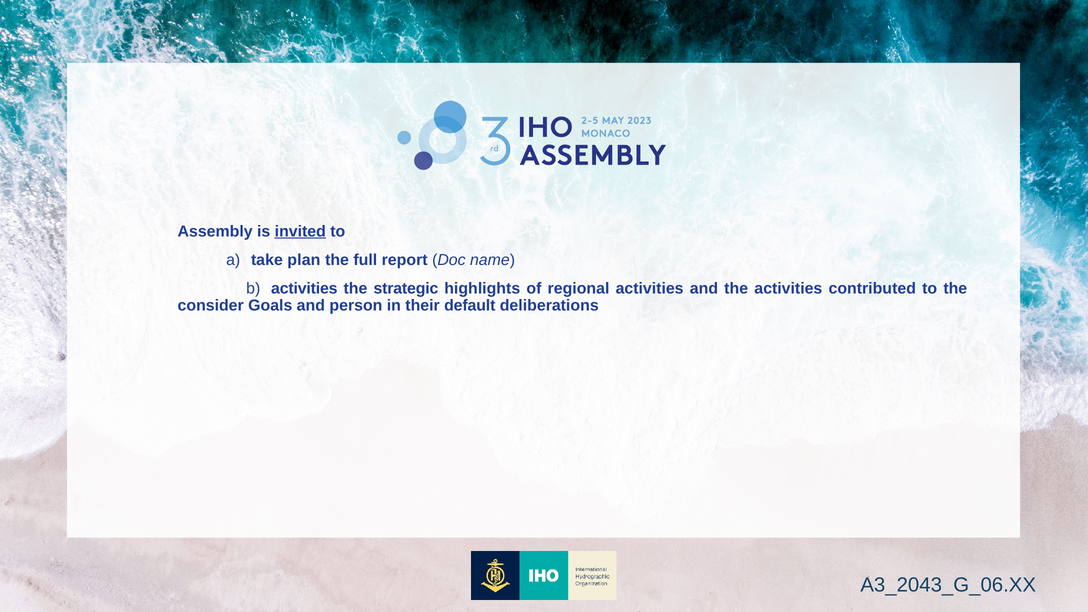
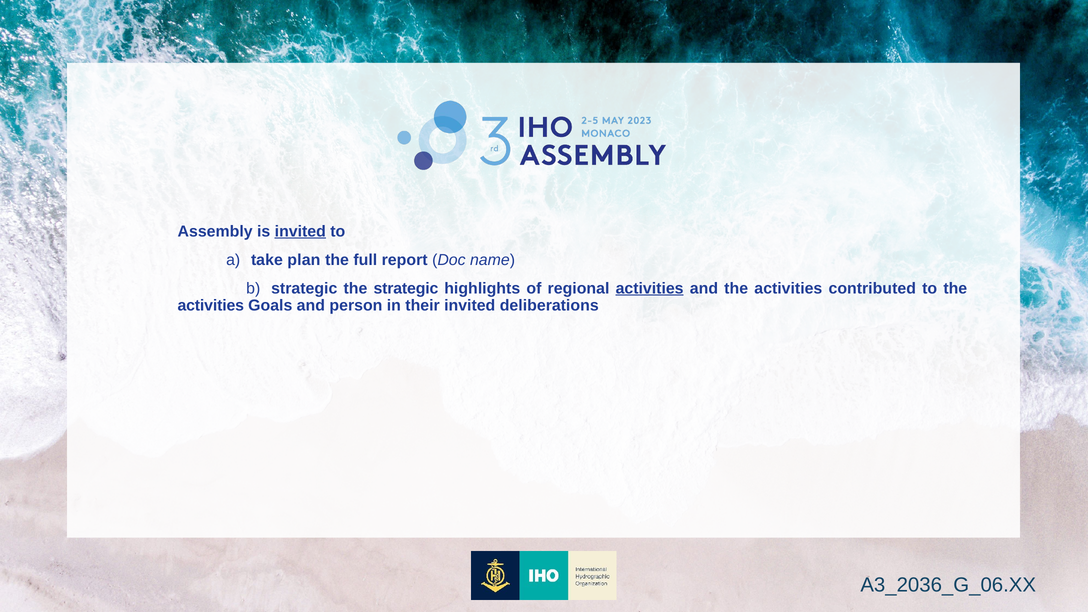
b activities: activities -> strategic (304, 288)
activities underline: none -> present (650, 288)
consider: consider -> activities (211, 305)
their default: default -> invited (470, 305)
A3_2043_G_06.XX: A3_2043_G_06.XX -> A3_2036_G_06.XX (948, 585)
